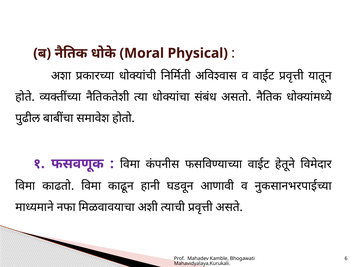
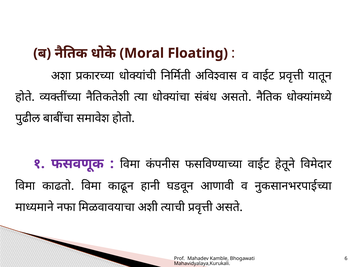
Physical: Physical -> Floating (198, 53)
